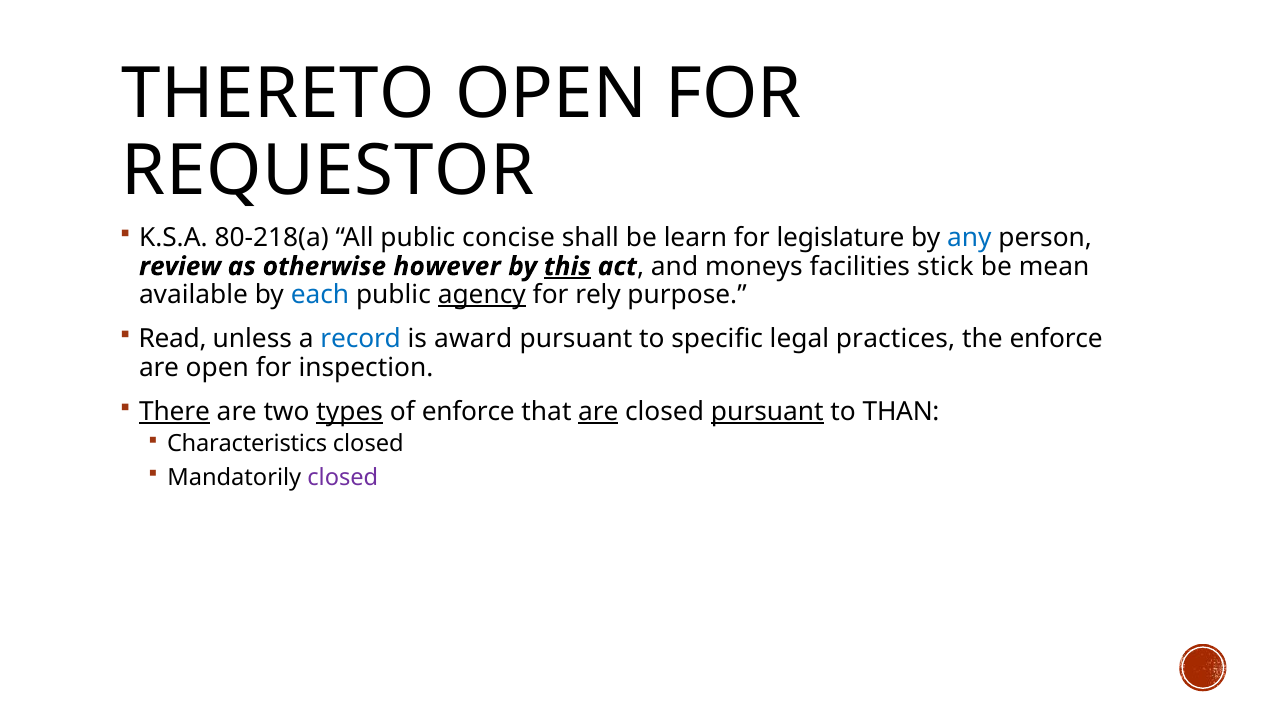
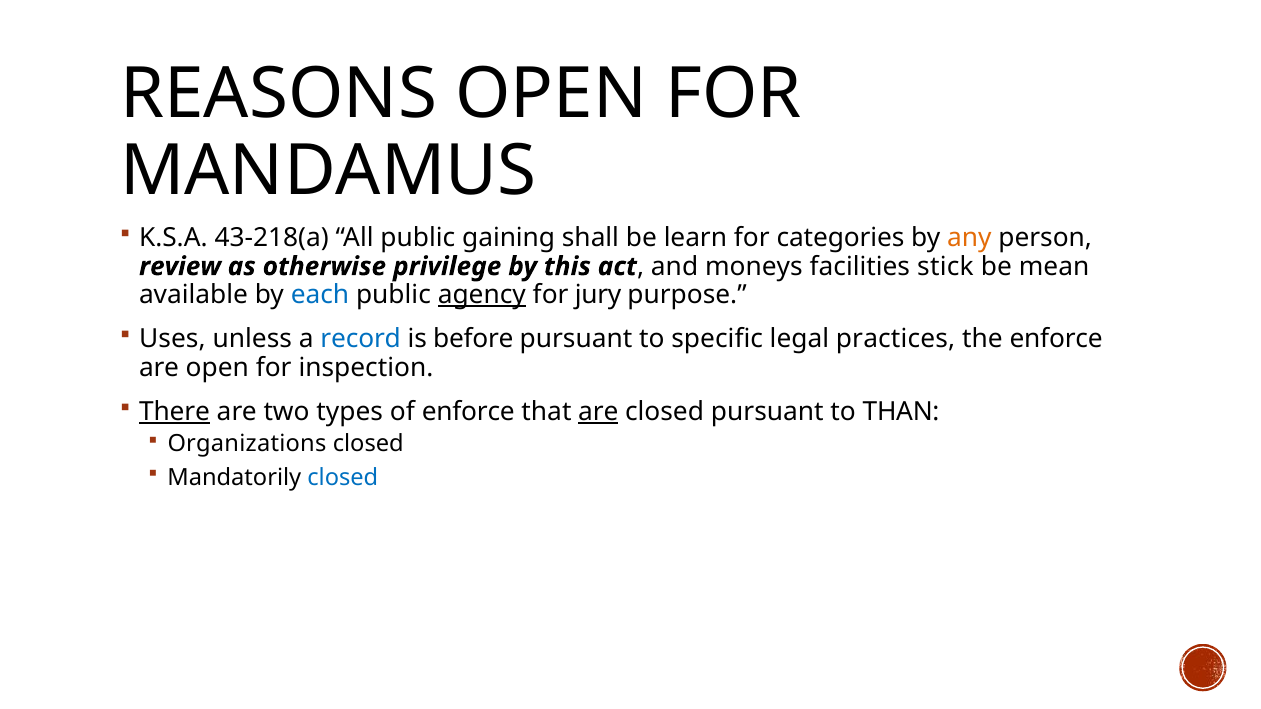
THERETO: THERETO -> REASONS (279, 95)
REQUESTOR: REQUESTOR -> MANDAMUS (328, 171)
80-218(a: 80-218(a -> 43-218(a (272, 238)
concise: concise -> gaining (509, 238)
legislature: legislature -> categories (840, 238)
any colour: blue -> orange (969, 238)
however: however -> privilege (447, 267)
this underline: present -> none (567, 267)
rely: rely -> jury (598, 295)
Read: Read -> Uses (172, 339)
award: award -> before (473, 339)
types underline: present -> none (350, 412)
pursuant underline: present -> none (767, 412)
Characteristics: Characteristics -> Organizations (247, 444)
closed colour: purple -> blue (343, 477)
